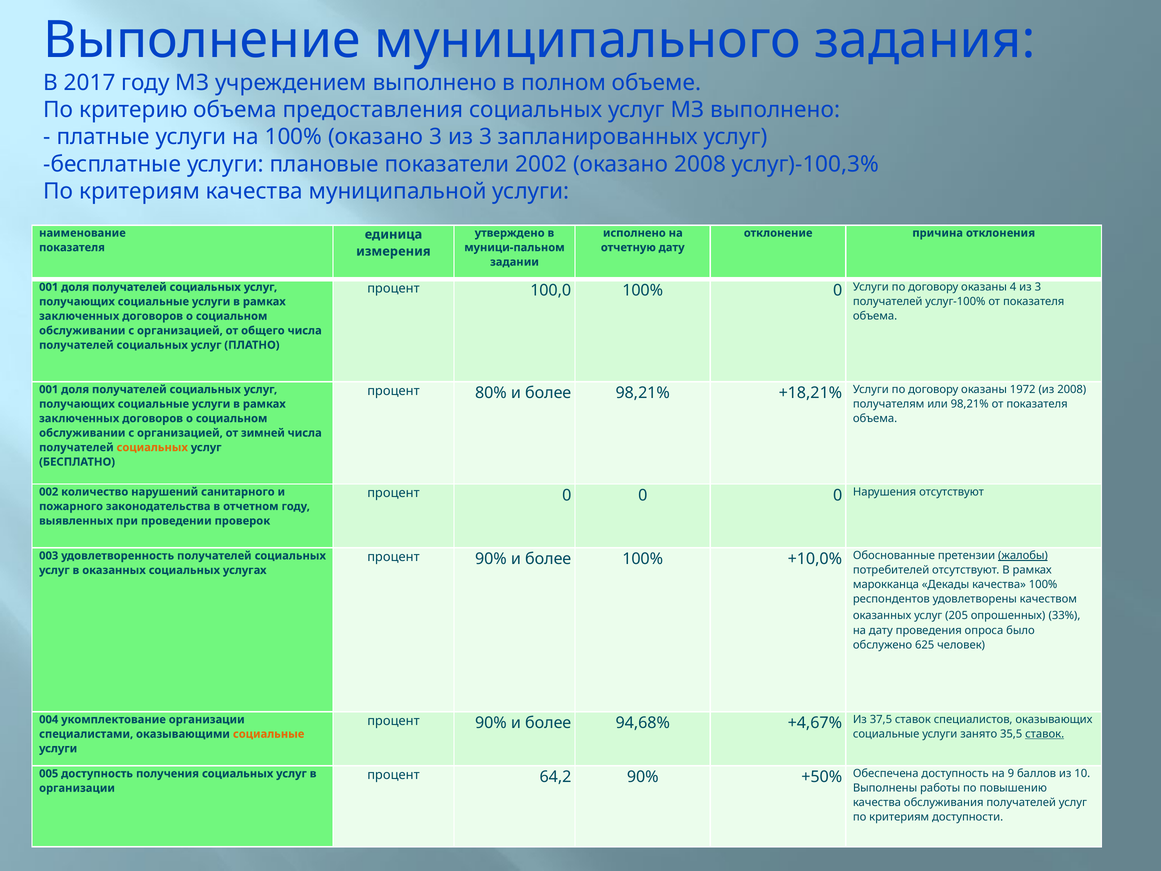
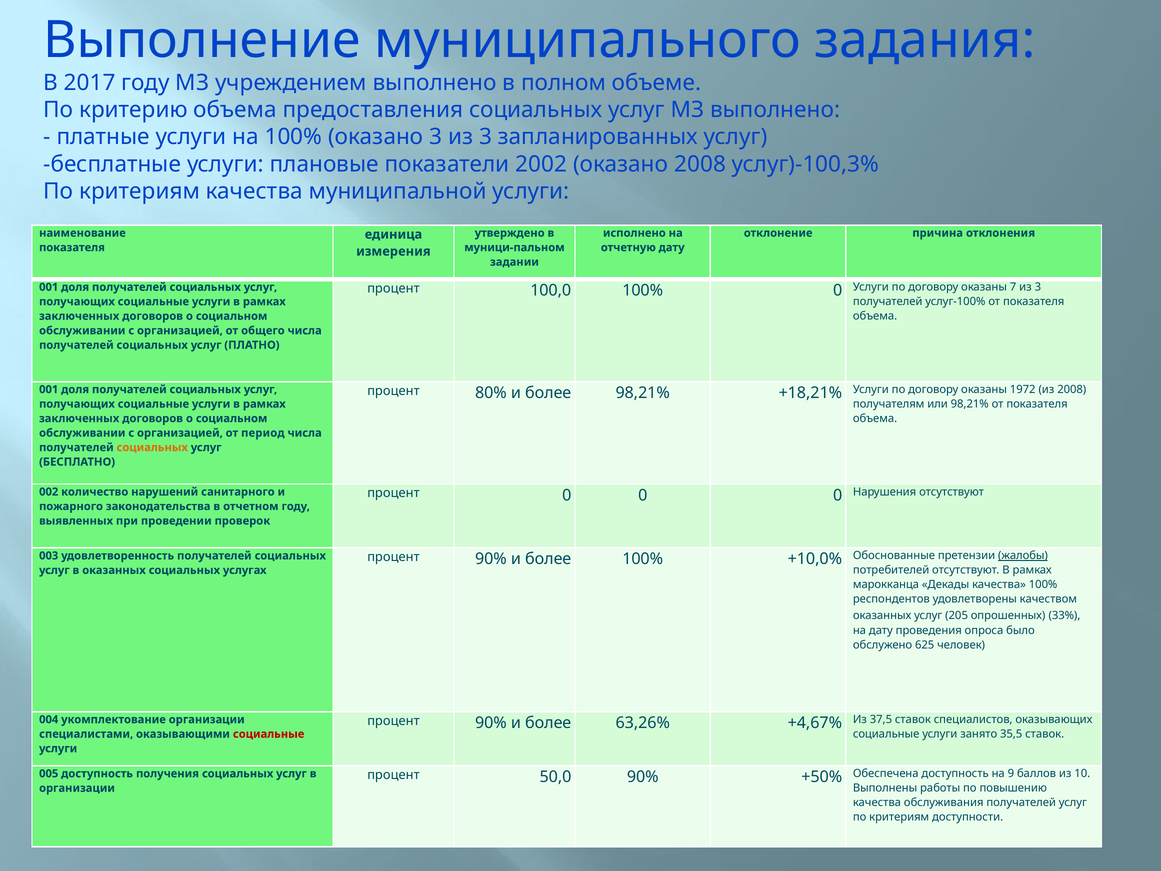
4: 4 -> 7 (1013, 287)
зимней: зимней -> период (263, 433)
94,68%: 94,68% -> 63,26% (643, 723)
ставок underline: present -> none (1045, 734)
социальные colour: orange -> red (269, 734)
64,2: 64,2 -> 50,0 (555, 777)
